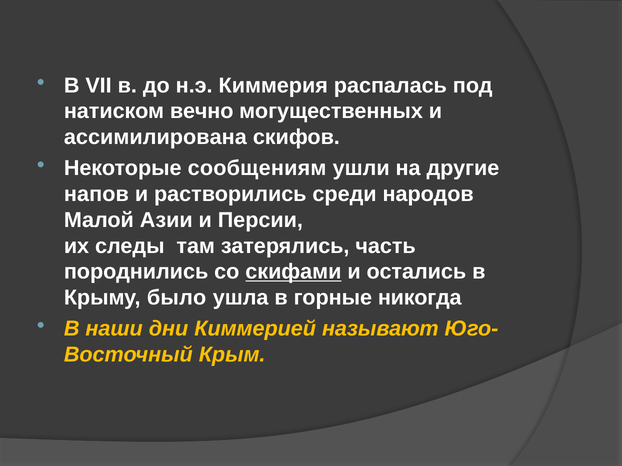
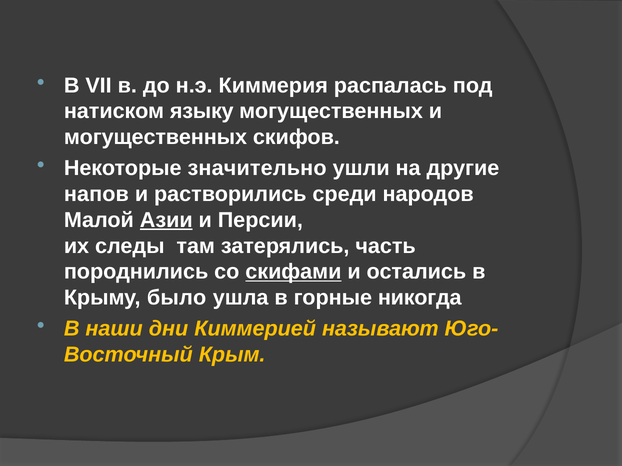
вечно: вечно -> языку (202, 111)
ассимилирована: ассимилирована -> могущественных (155, 137)
сообщениям: сообщениям -> значительно (257, 168)
Азии underline: none -> present (166, 220)
